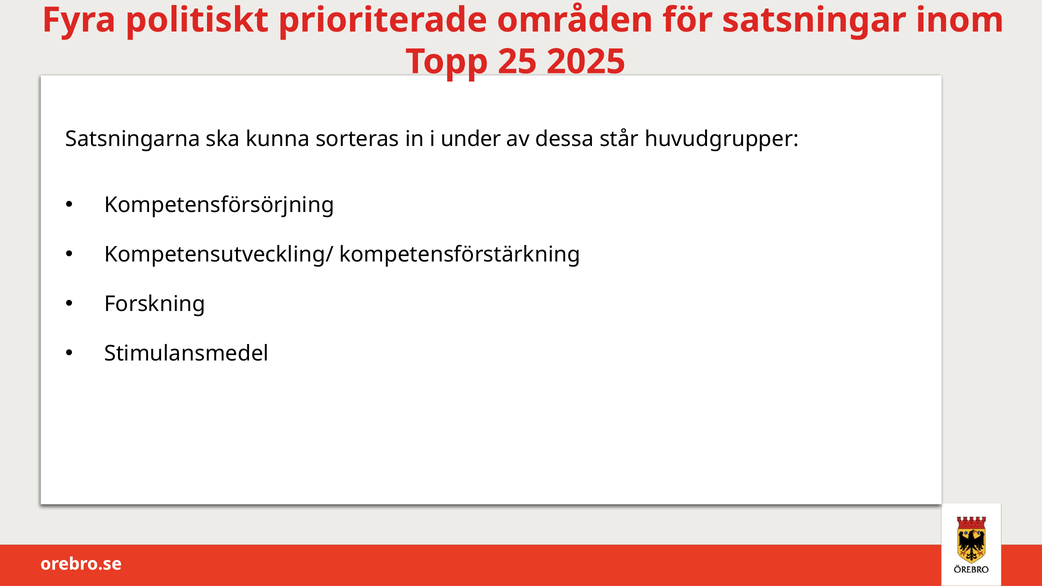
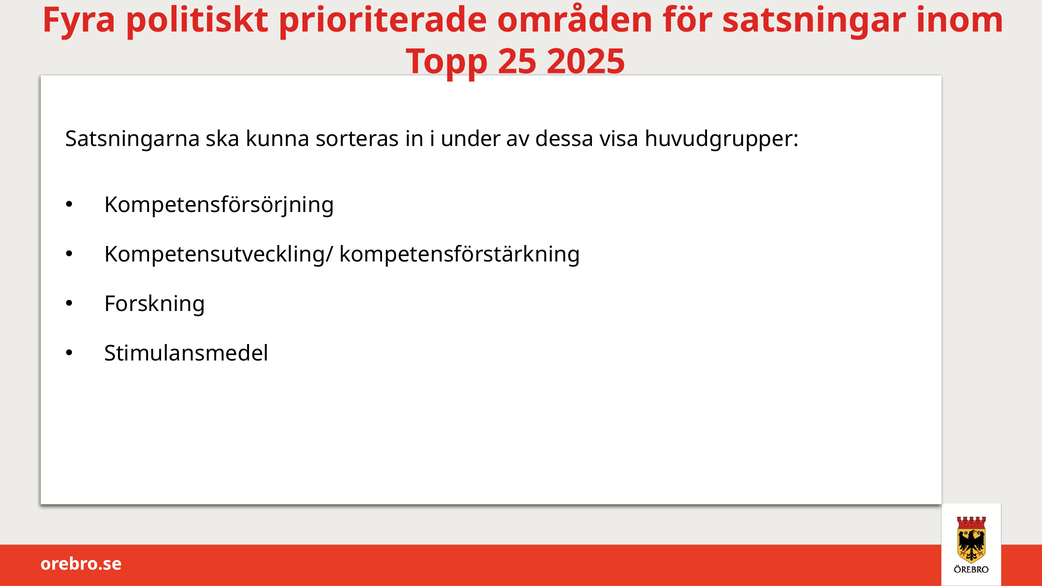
står: står -> visa (619, 139)
